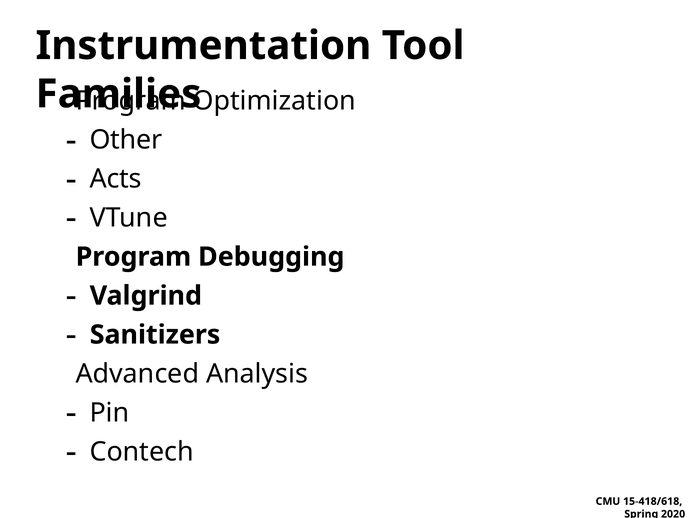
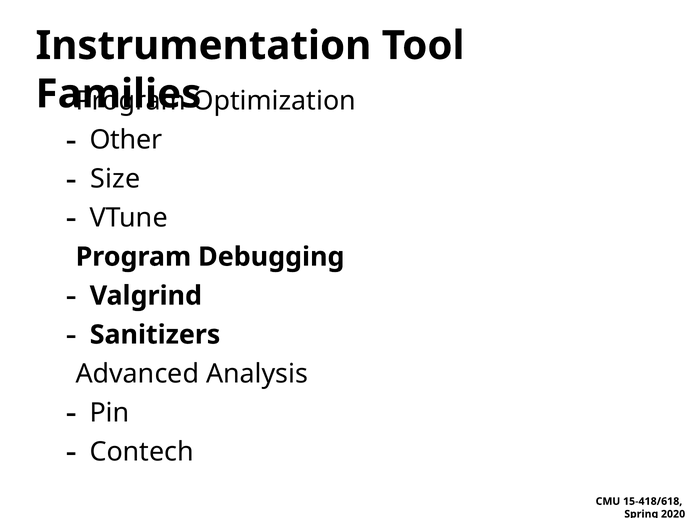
Acts: Acts -> Size (115, 179)
